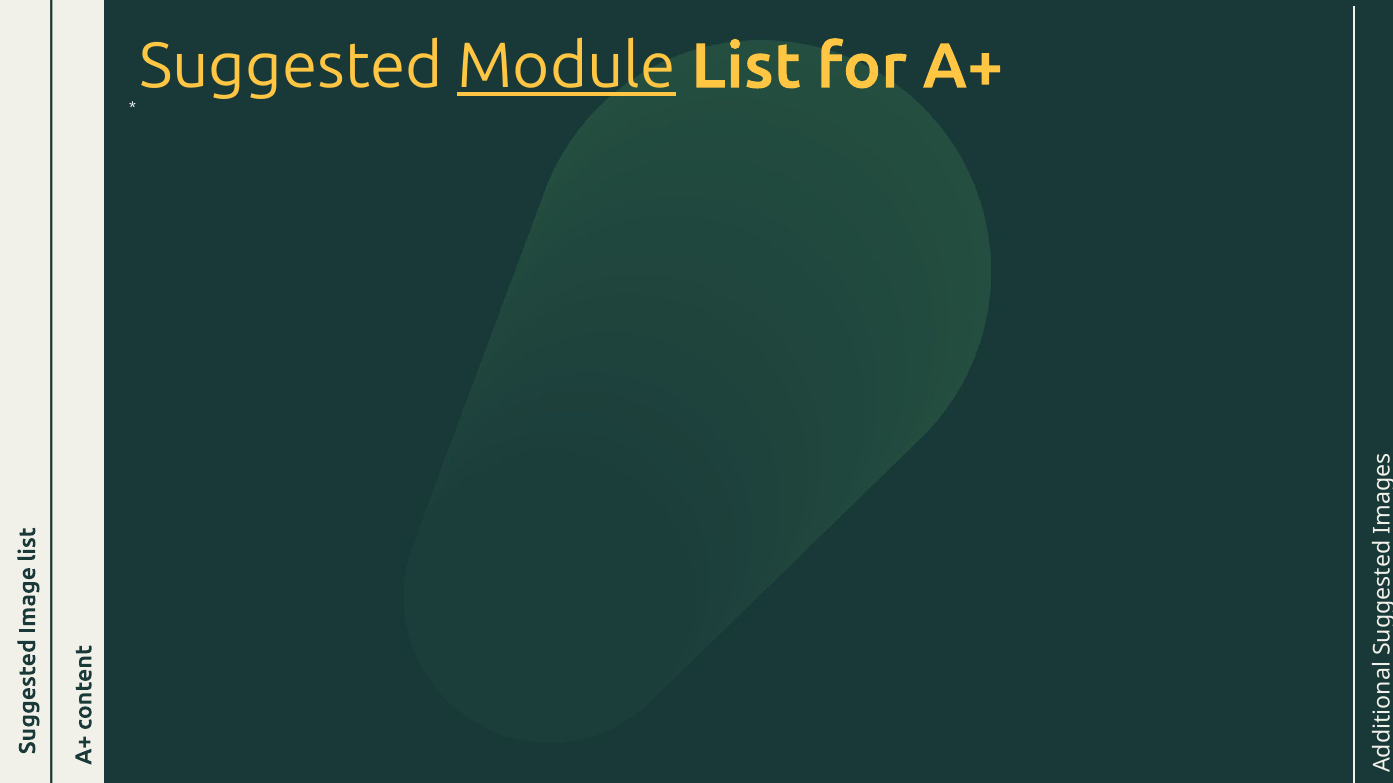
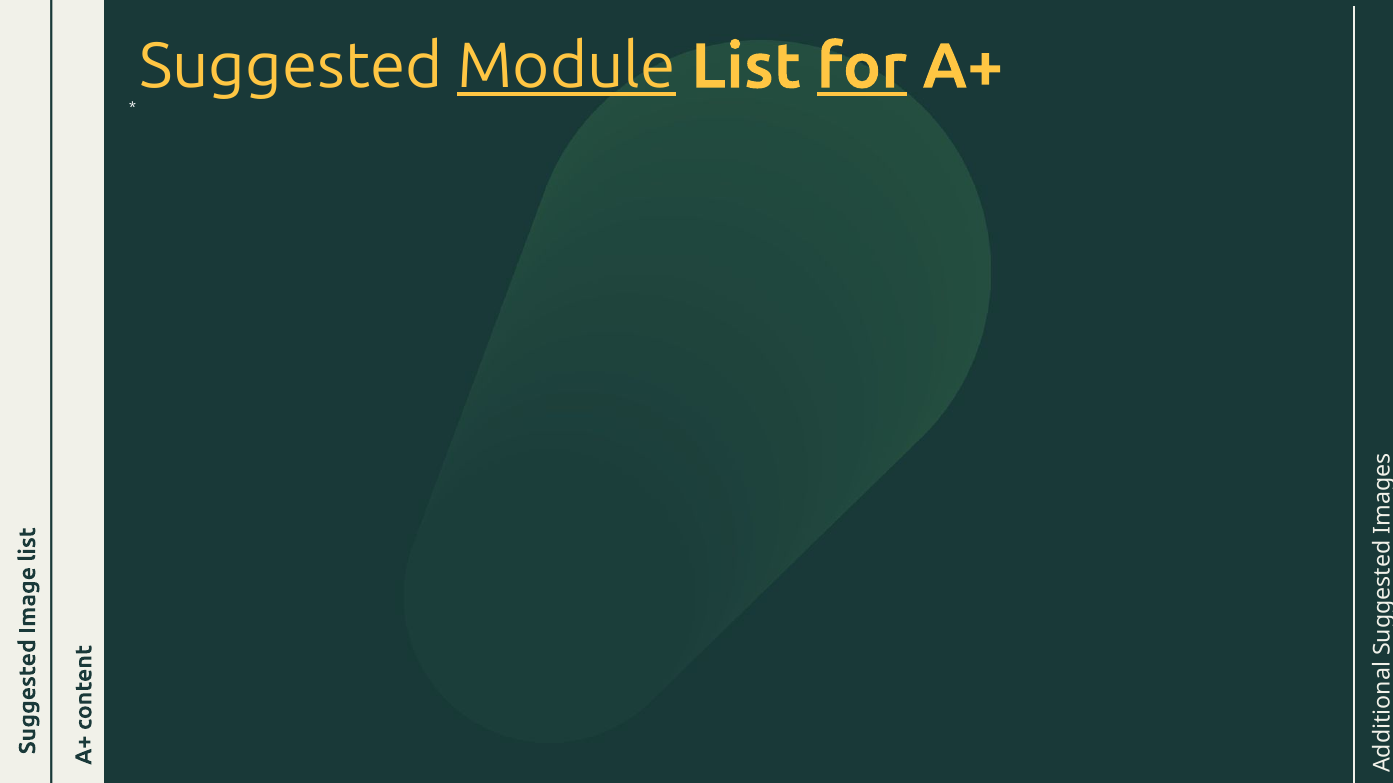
for underline: none -> present (862, 67)
